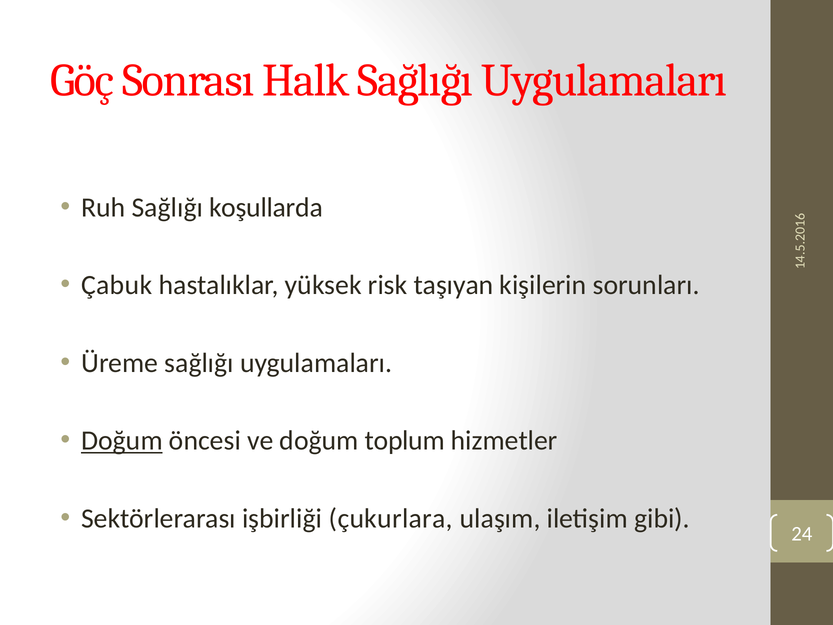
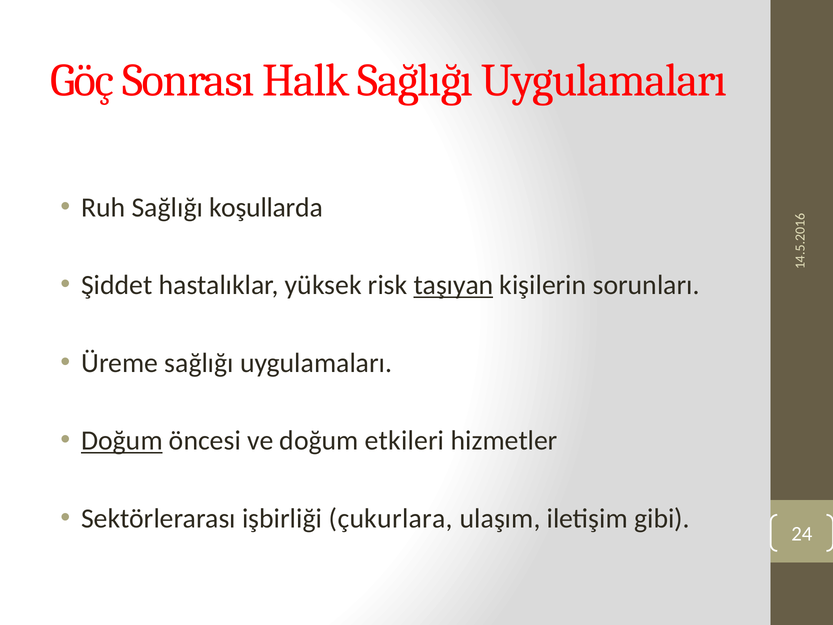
Çabuk: Çabuk -> Şiddet (117, 285)
taşıyan underline: none -> present (453, 285)
toplum: toplum -> etkileri (405, 441)
